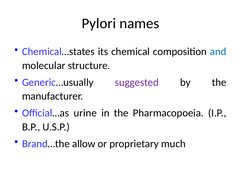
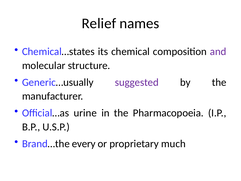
Pylori: Pylori -> Relief (99, 23)
and colour: blue -> purple (218, 52)
allow: allow -> every (84, 144)
